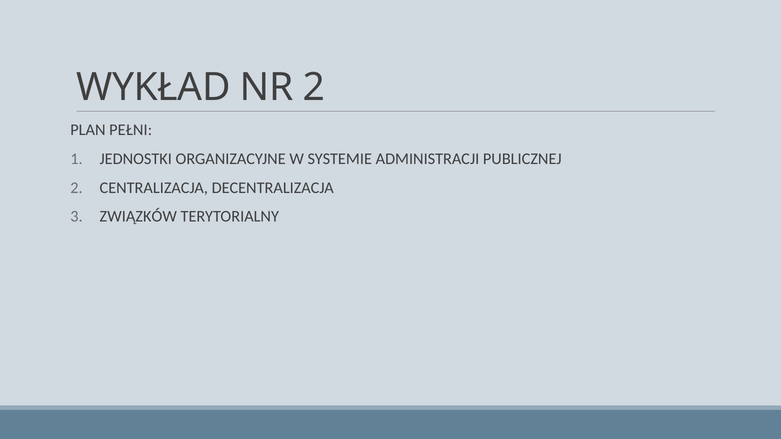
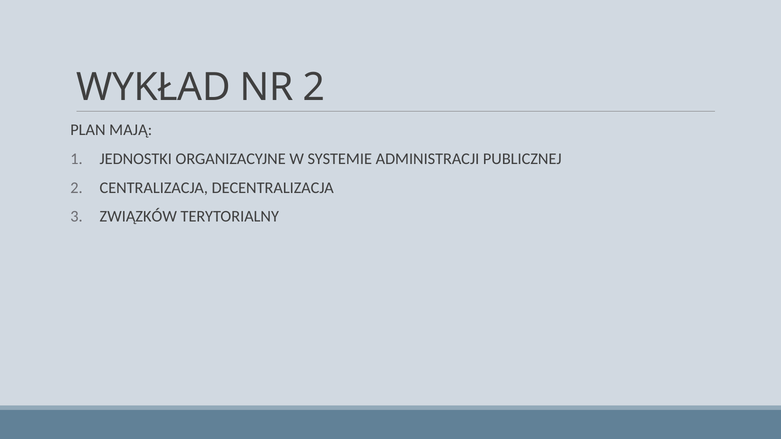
PEŁNI: PEŁNI -> MAJĄ (131, 130)
